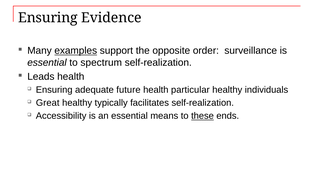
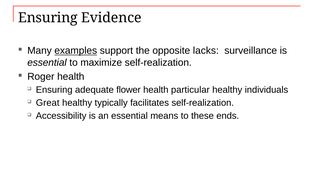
order: order -> lacks (206, 51)
spectrum: spectrum -> maximize (101, 63)
Leads: Leads -> Roger (41, 77)
future: future -> flower (129, 90)
these underline: present -> none (202, 116)
